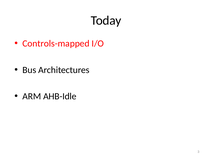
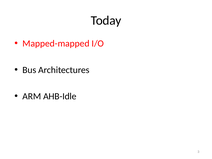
Controls-mapped: Controls-mapped -> Mapped-mapped (56, 44)
